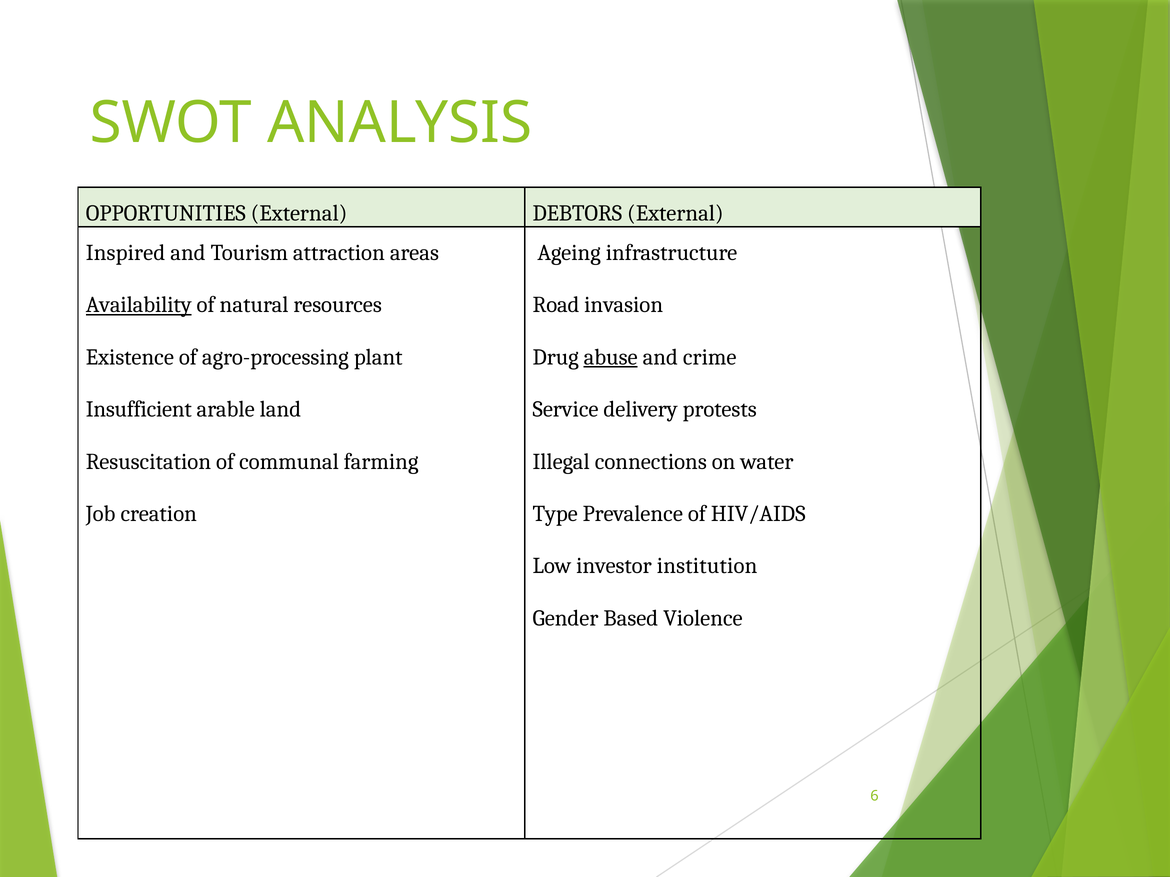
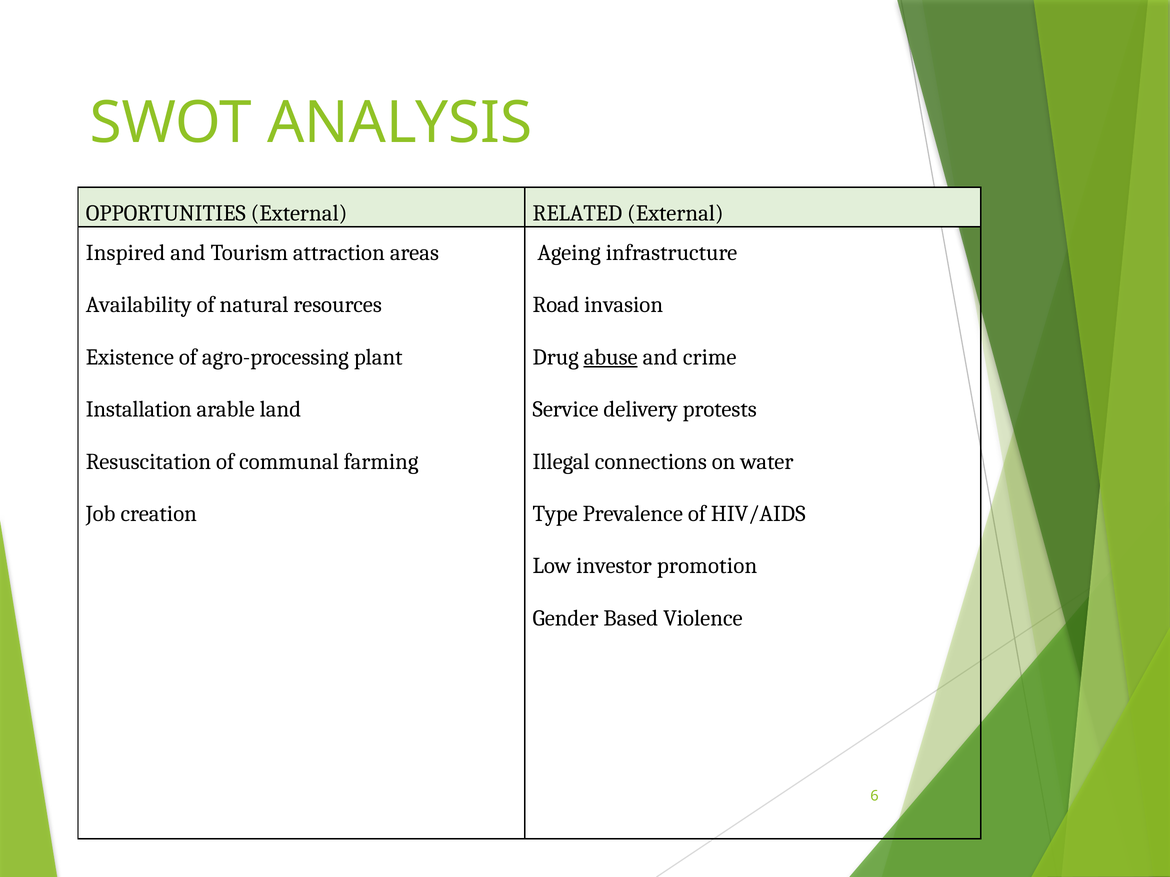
DEBTORS: DEBTORS -> RELATED (577, 214)
Availability underline: present -> none (139, 305)
Insufficient: Insufficient -> Installation (139, 410)
institution: institution -> promotion (707, 566)
